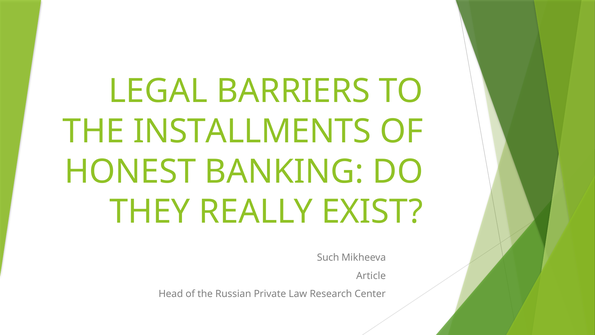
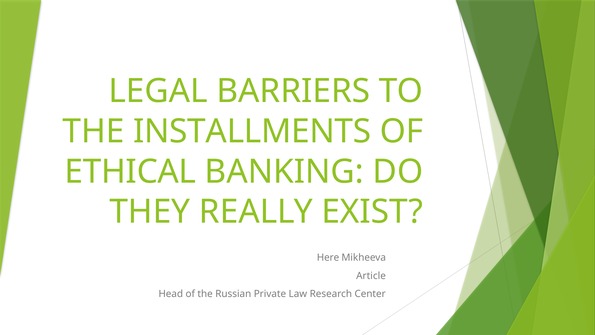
HONEST: HONEST -> ETHICAL (130, 171)
Such: Such -> Here (328, 257)
